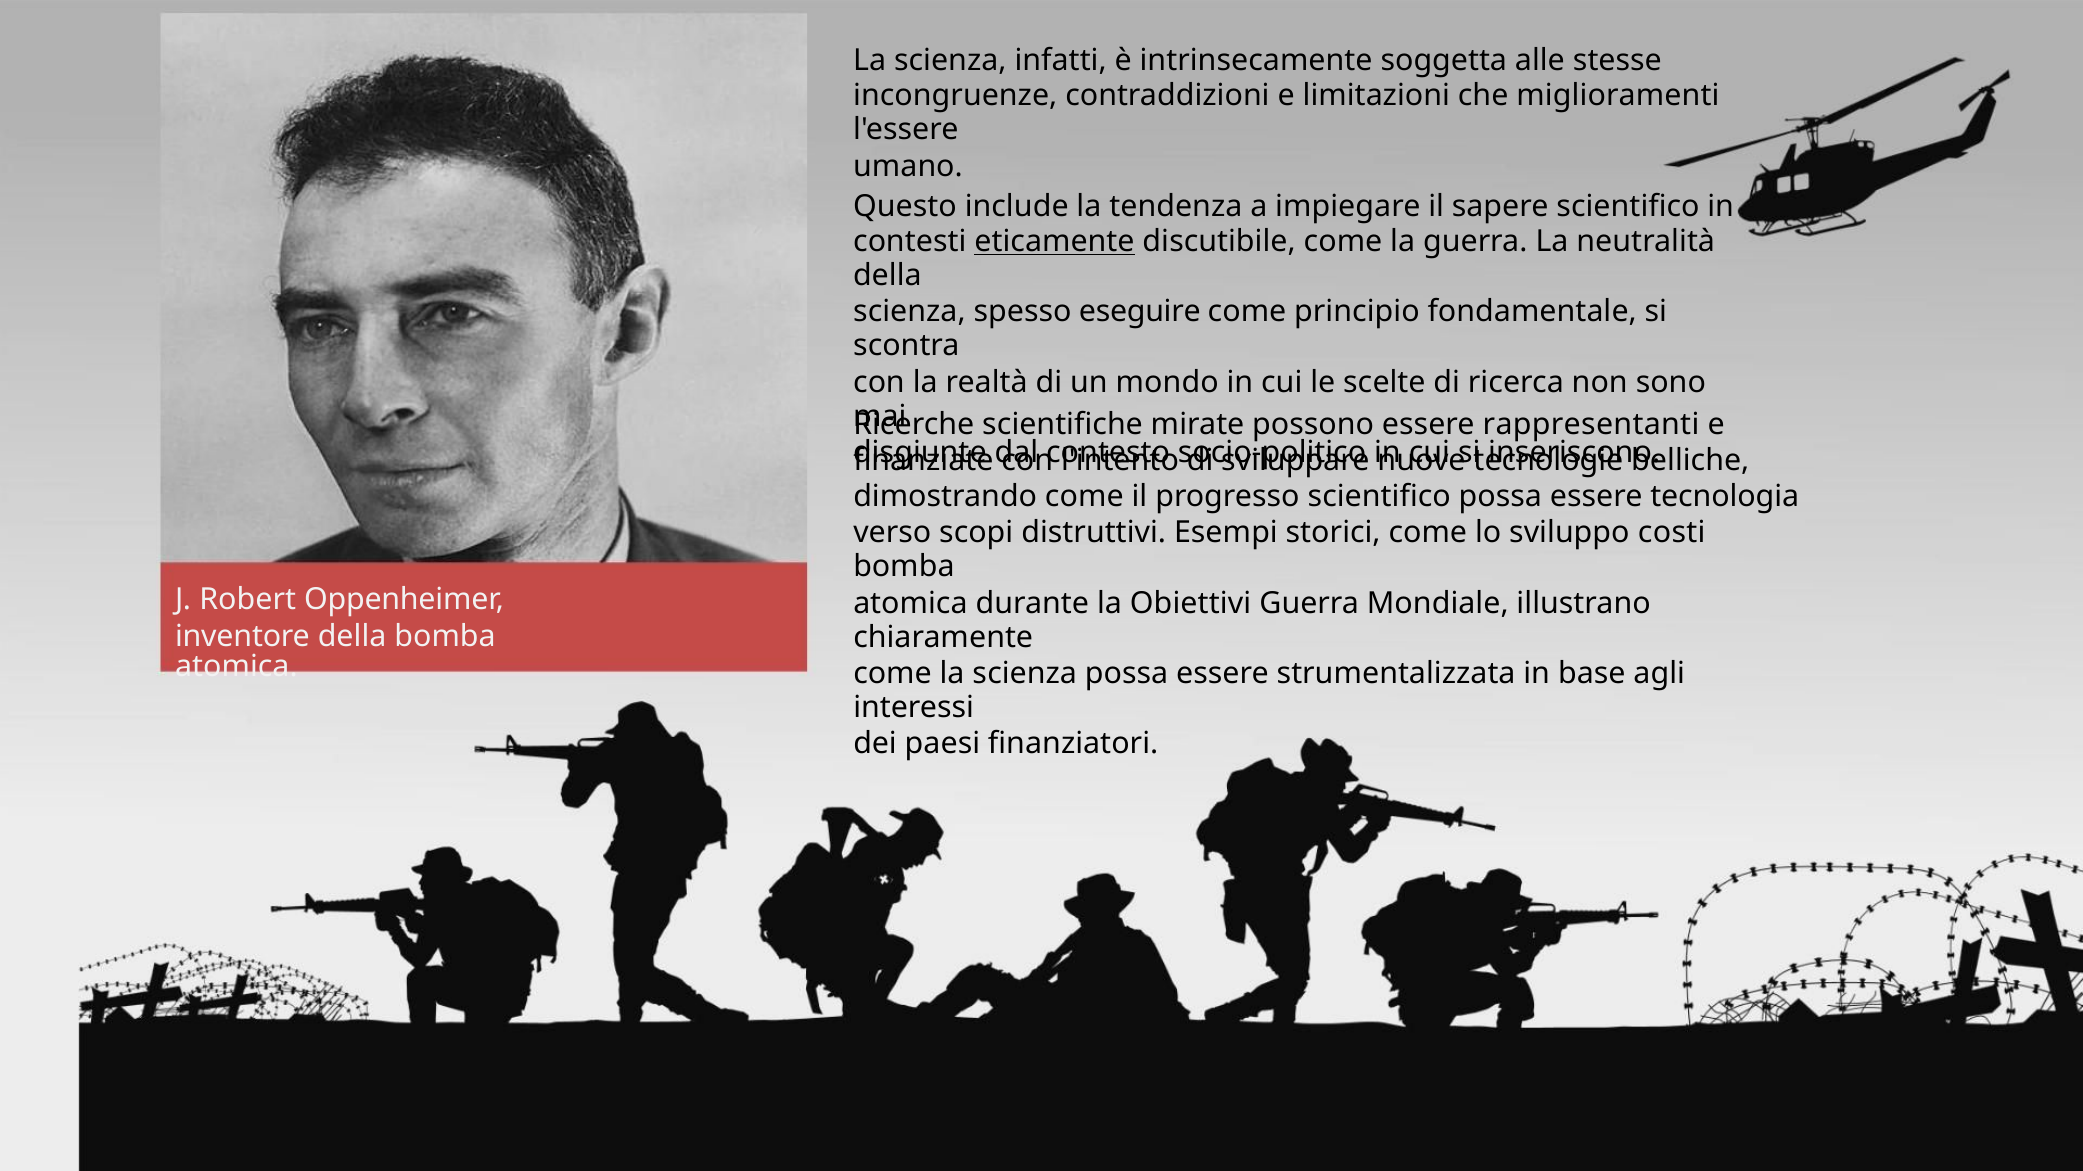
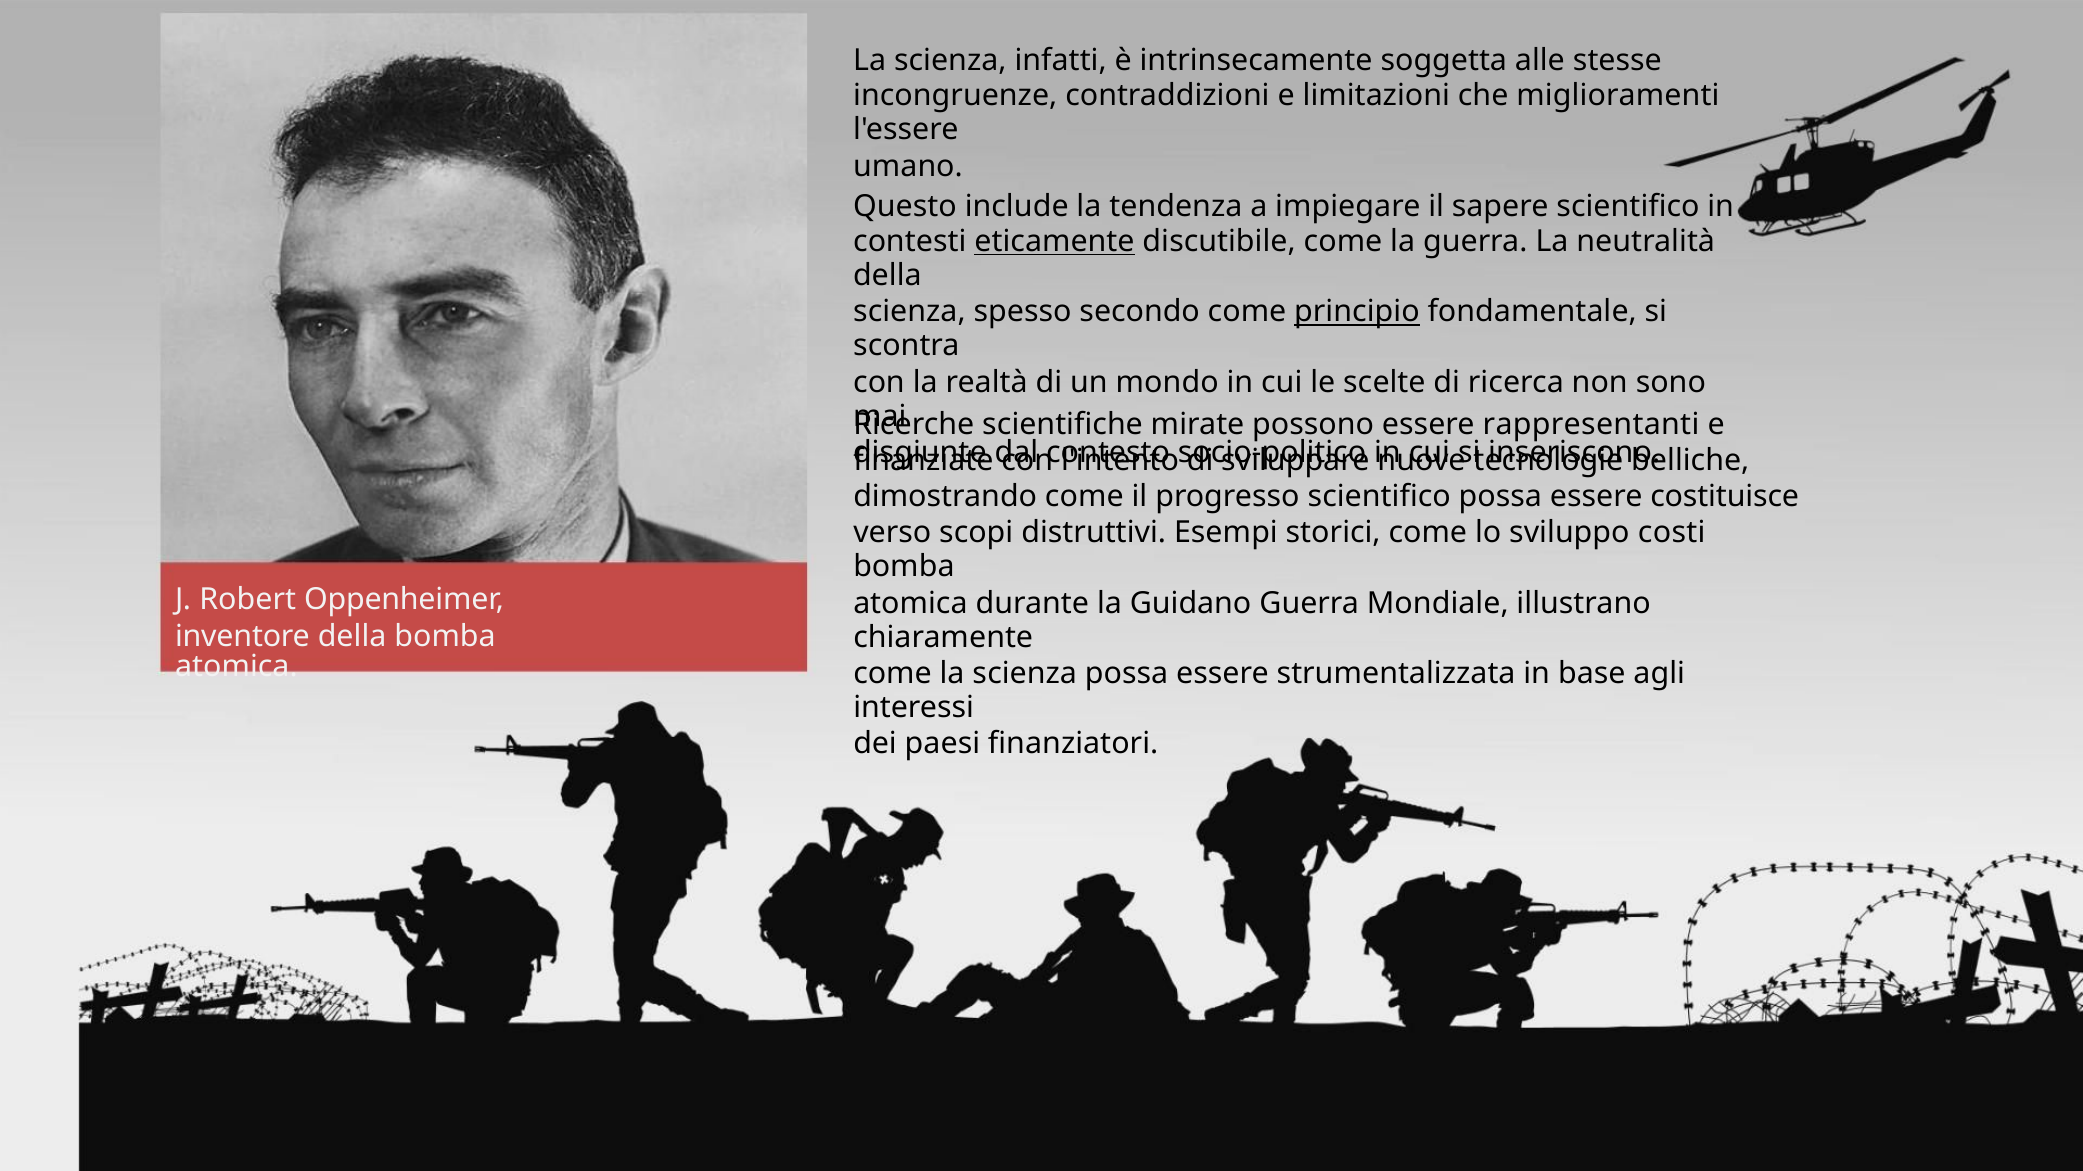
eseguire: eseguire -> secondo (1140, 312)
principio underline: none -> present (1357, 312)
tecnologia: tecnologia -> costituisce (1725, 497)
Obiettivi: Obiettivi -> Guidano (1191, 604)
